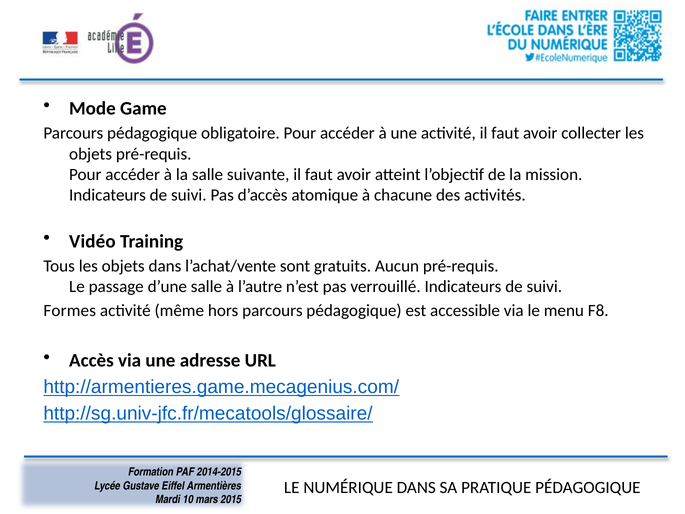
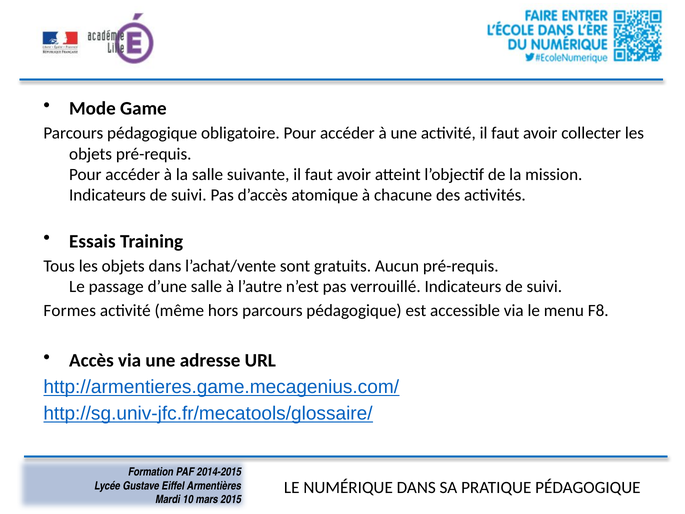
Vidéo: Vidéo -> Essais (92, 241)
